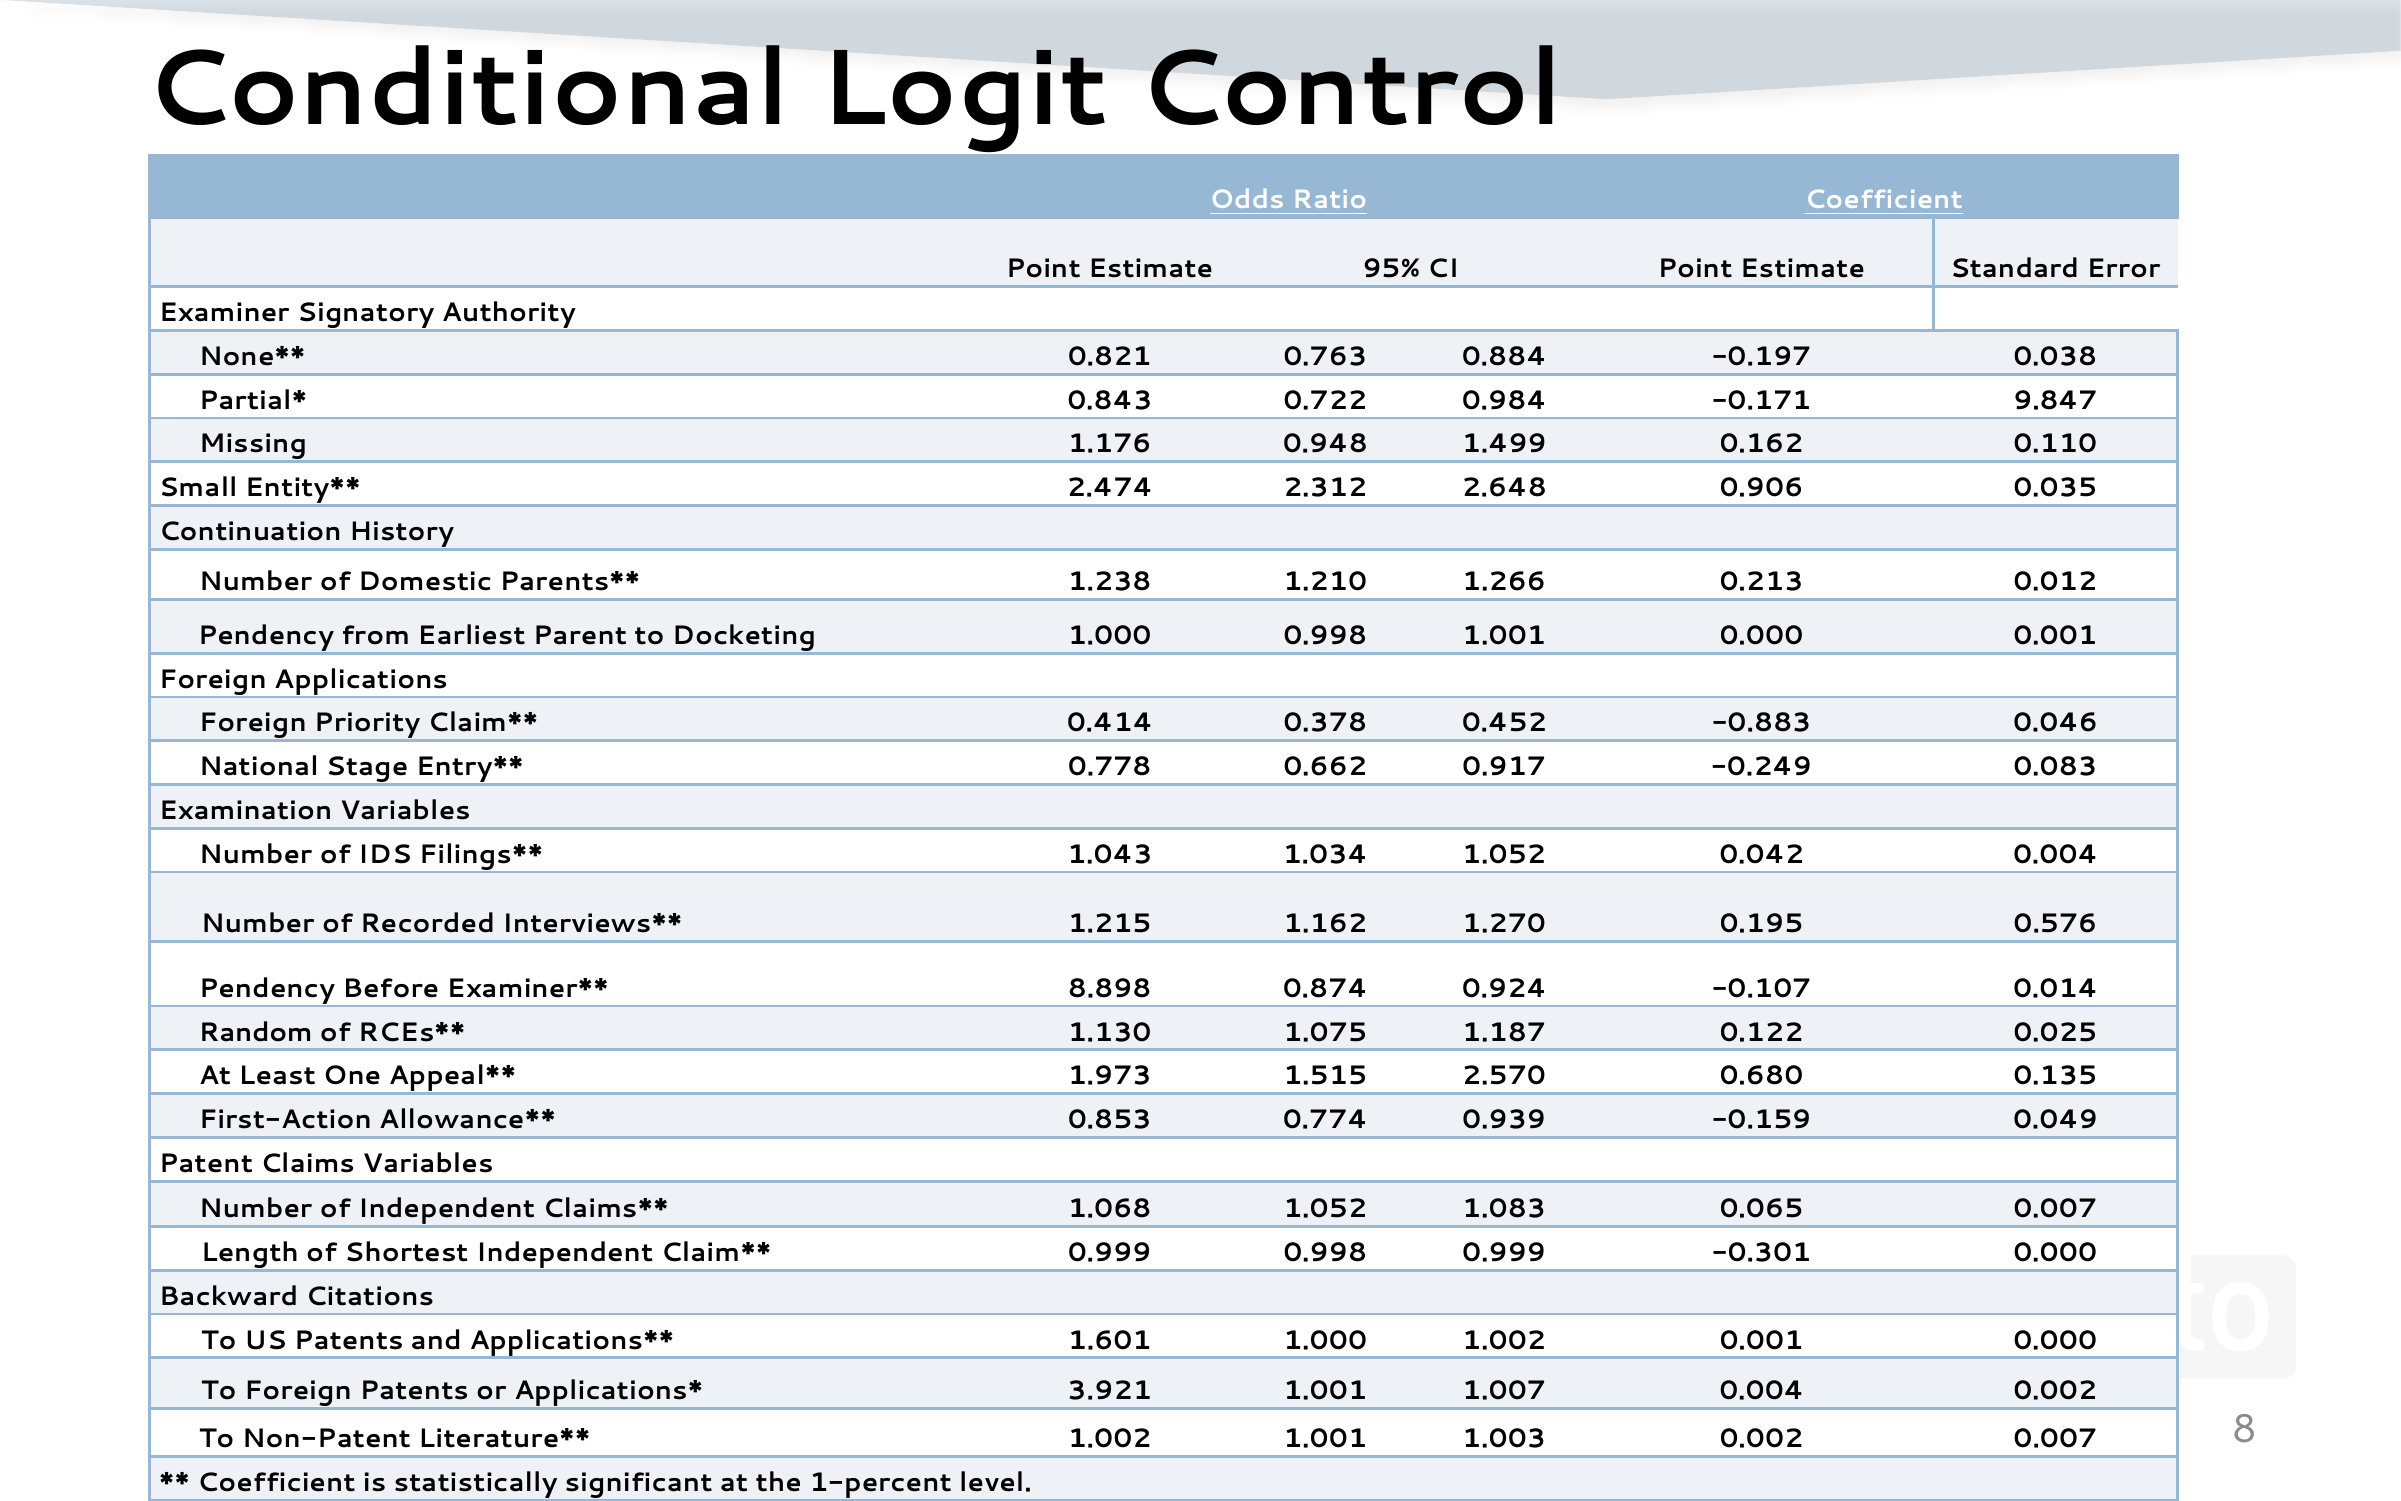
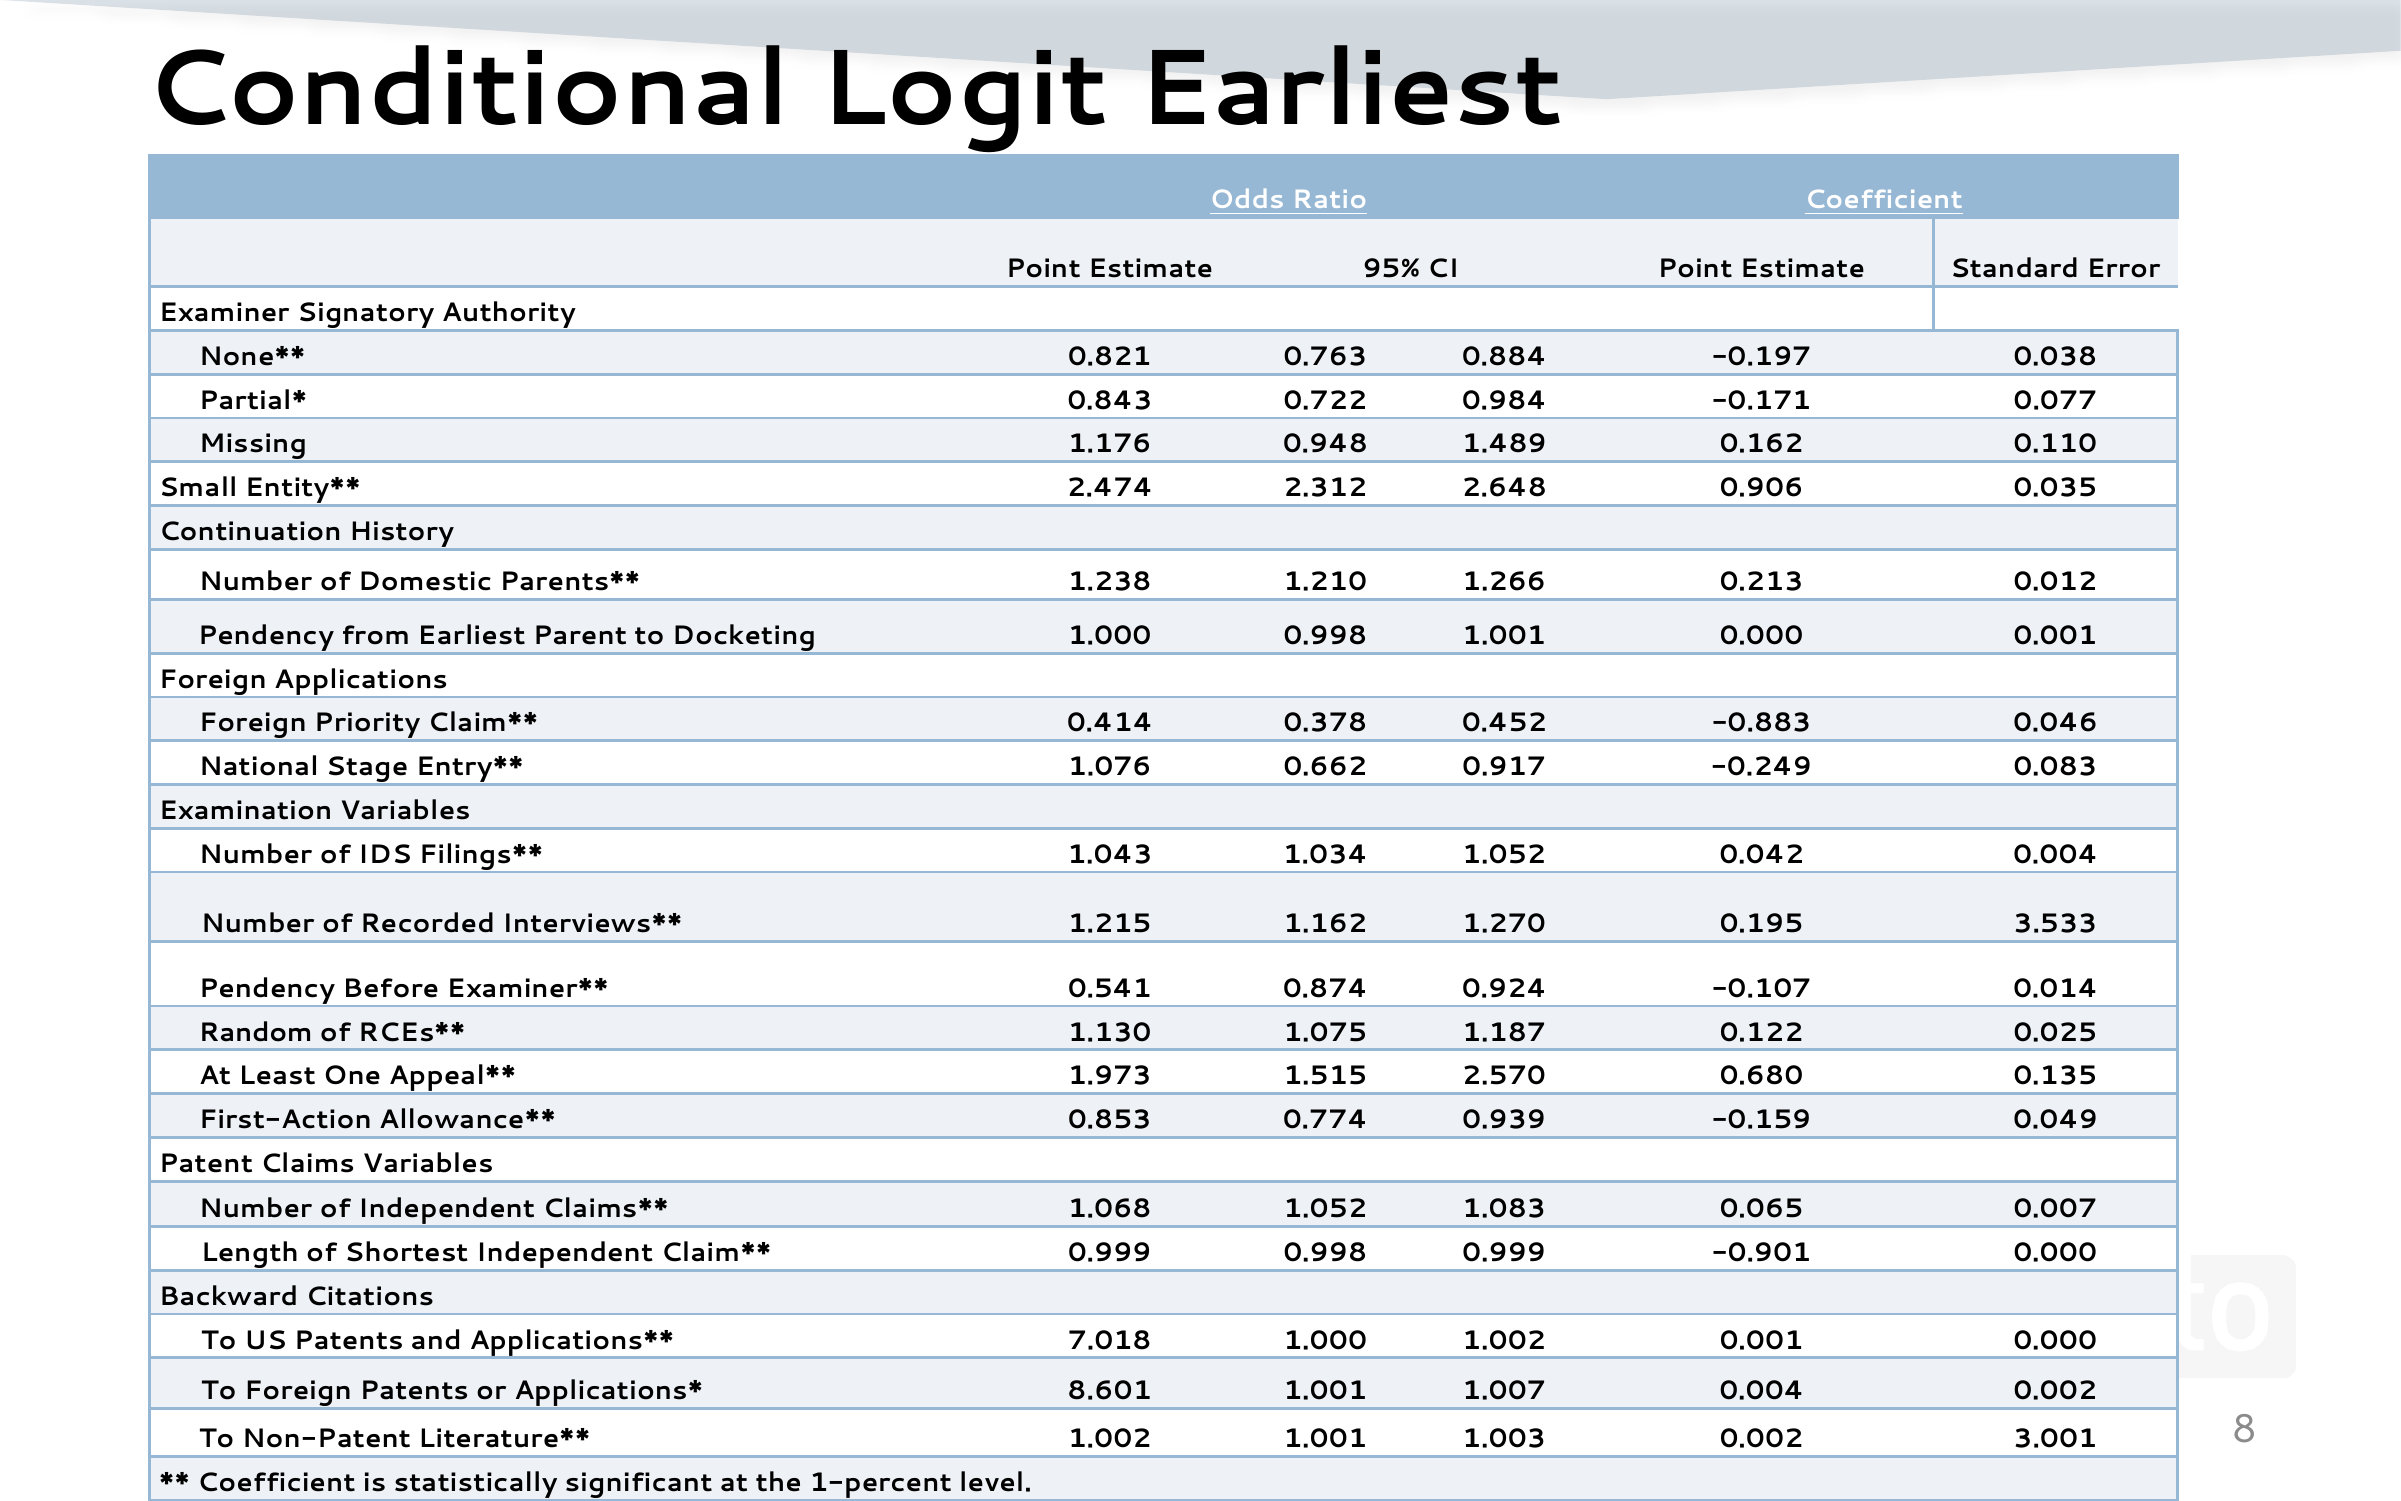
Logit Control: Control -> Earliest (1351, 89)
9.847: 9.847 -> 0.077 (2055, 400)
1.499: 1.499 -> 1.489 (1504, 444)
0.778: 0.778 -> 1.076 (1110, 767)
0.576: 0.576 -> 3.533 (2055, 923)
8.898: 8.898 -> 0.541 (1110, 988)
-0.301: -0.301 -> -0.901 (1761, 1252)
1.601: 1.601 -> 7.018 (1110, 1340)
3.921: 3.921 -> 8.601 (1110, 1391)
0.002 0.007: 0.007 -> 3.001 (2055, 1439)
